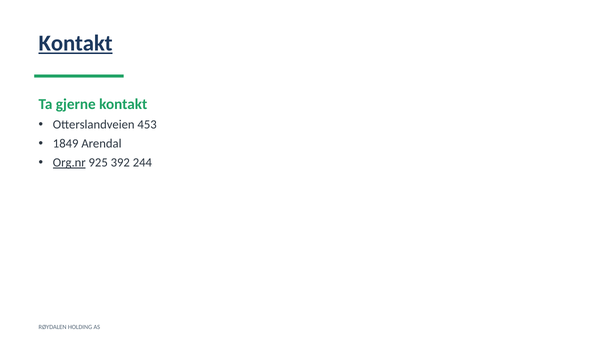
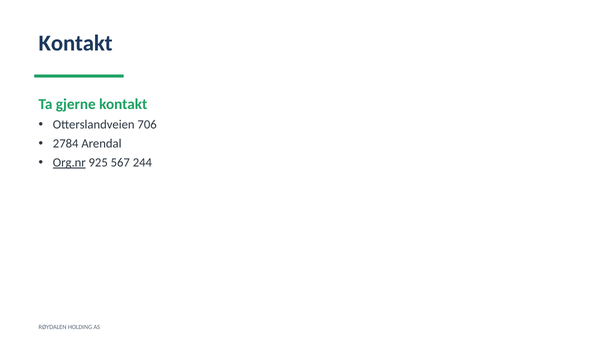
Kontakt underline: present -> none (76, 43)
453: 453 -> 706 (147, 125)
1849: 1849 -> 2784 (66, 144)
392: 392 -> 567 (120, 163)
